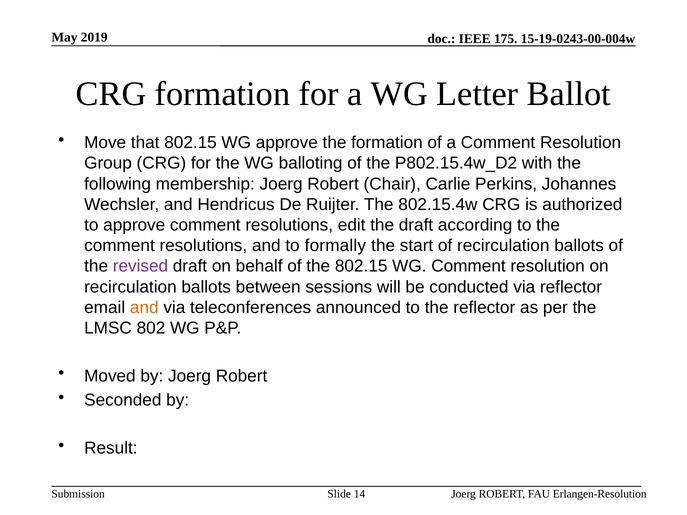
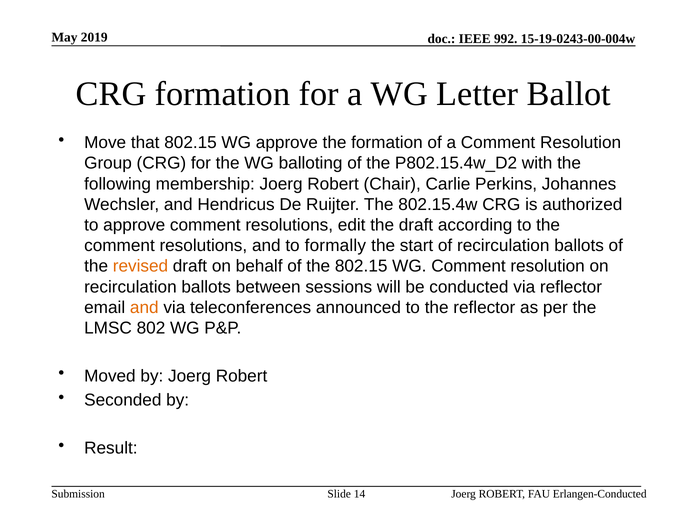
175: 175 -> 992 (506, 39)
revised colour: purple -> orange (140, 266)
Erlangen-Resolution: Erlangen-Resolution -> Erlangen-Conducted (600, 494)
